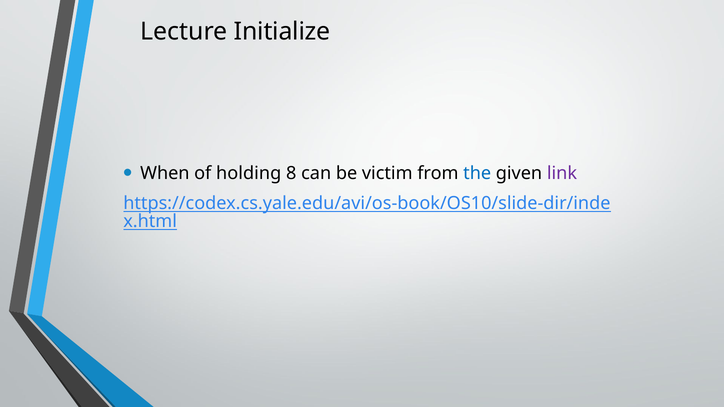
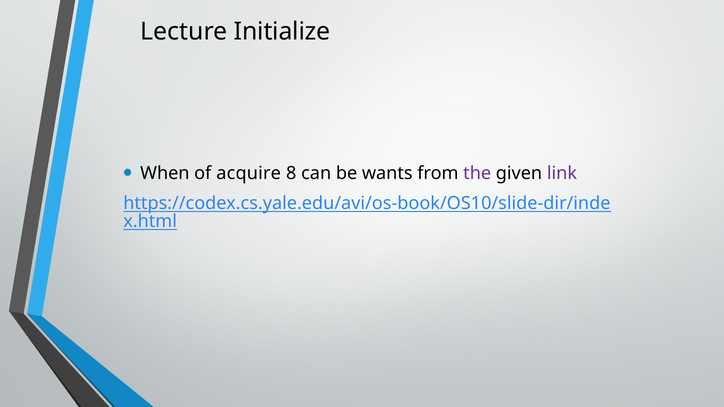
holding: holding -> acquire (249, 173)
victim: victim -> wants (387, 173)
the colour: blue -> purple (477, 173)
